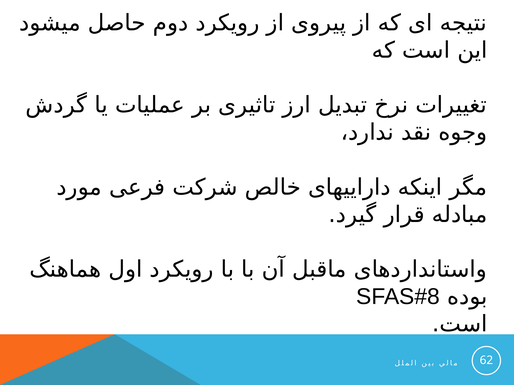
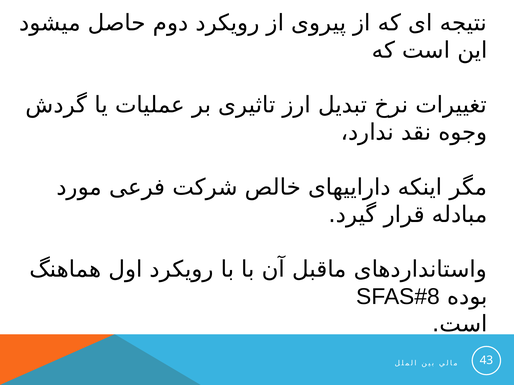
62: 62 -> 43 (486, 361)
